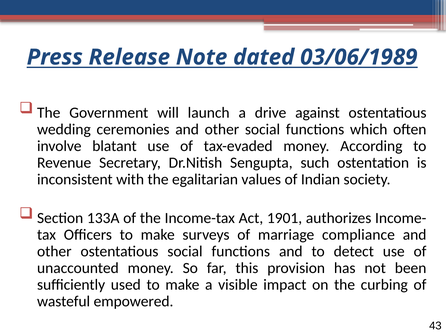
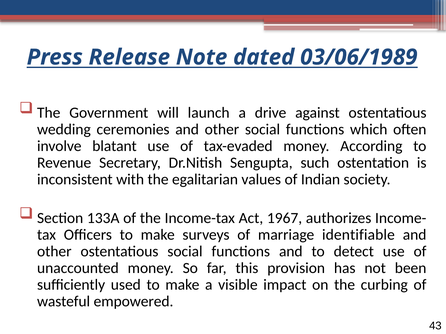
1901: 1901 -> 1967 (285, 218)
compliance: compliance -> identifiable (358, 235)
